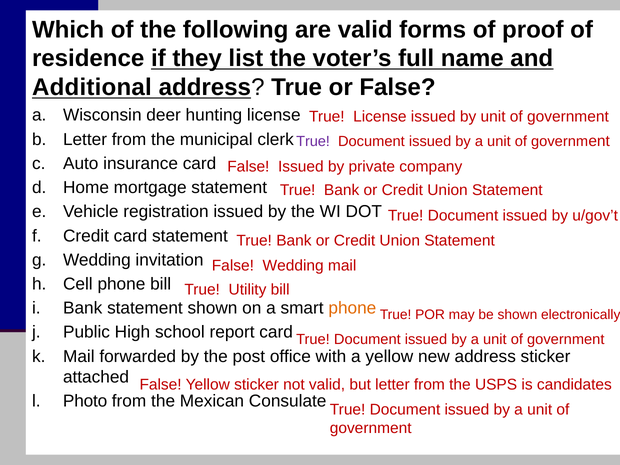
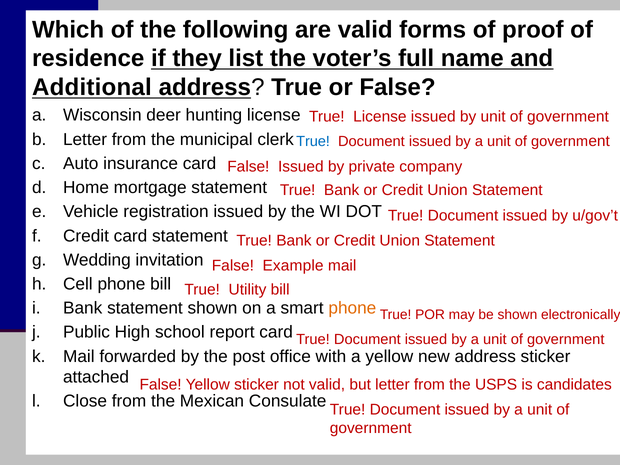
True colour: purple -> blue (313, 141)
False Wedding: Wedding -> Example (293, 266)
Photo: Photo -> Close (85, 401)
